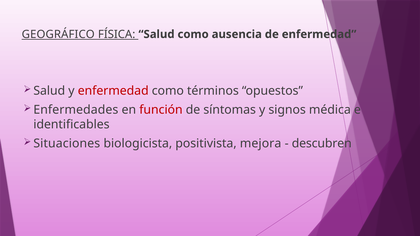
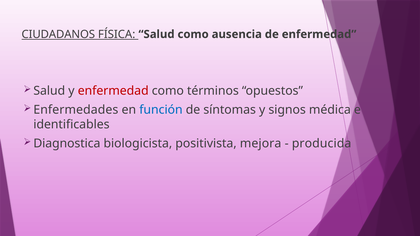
GEOGRÁFICO: GEOGRÁFICO -> CIUDADANOS (58, 34)
función colour: red -> blue (161, 110)
Situaciones: Situaciones -> Diagnostica (67, 144)
descubren: descubren -> producida (322, 144)
